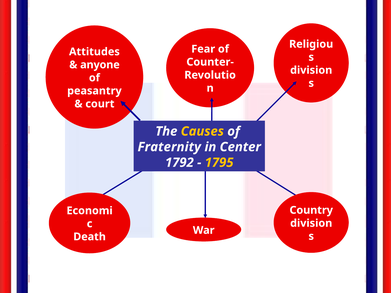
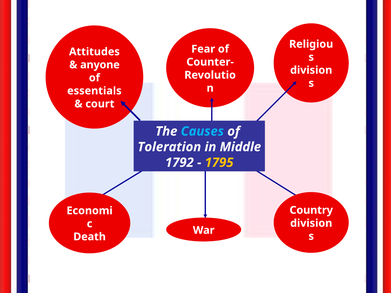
peasantry: peasantry -> essentials (94, 91)
Causes colour: yellow -> light blue (202, 131)
Fraternity: Fraternity -> Toleration (169, 147)
Center: Center -> Middle (240, 147)
